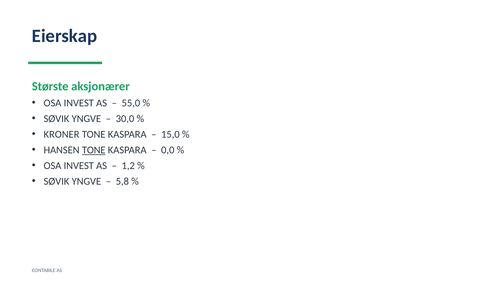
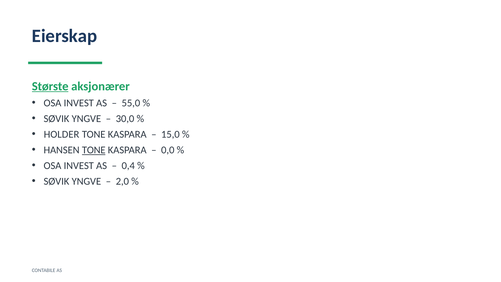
Største underline: none -> present (50, 86)
KRONER: KRONER -> HOLDER (62, 134)
1,2: 1,2 -> 0,4 (128, 166)
5,8: 5,8 -> 2,0 (122, 181)
